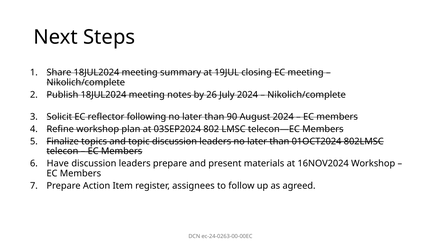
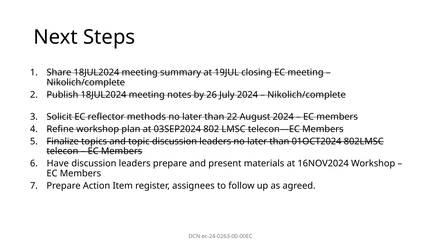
following: following -> methods (146, 117)
90: 90 -> 22 (232, 117)
